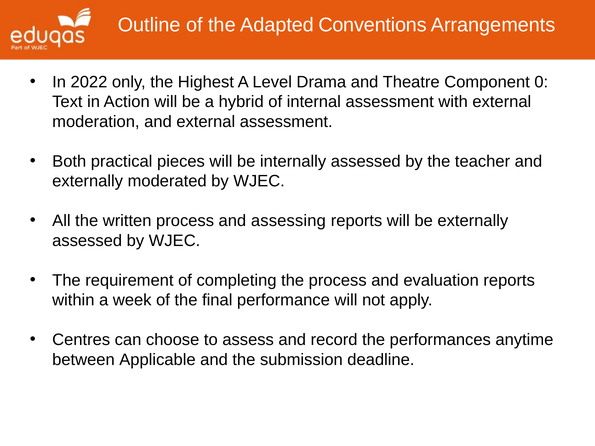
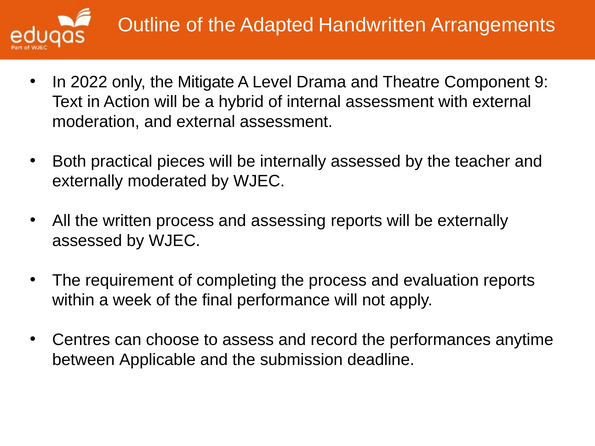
Conventions: Conventions -> Handwritten (372, 25)
Highest: Highest -> Mitigate (206, 82)
0: 0 -> 9 (541, 82)
